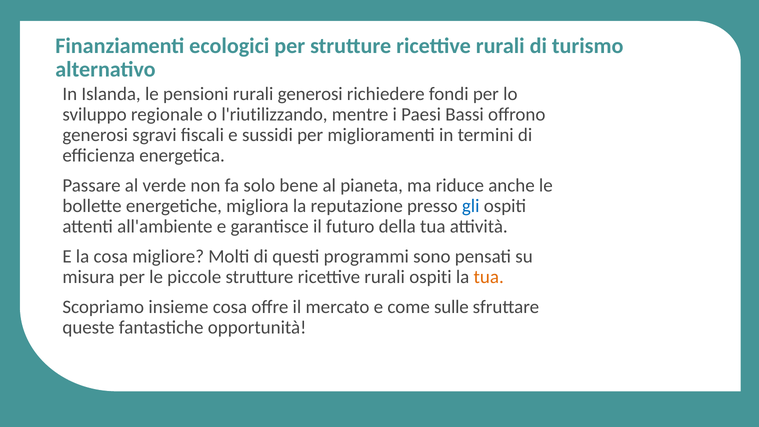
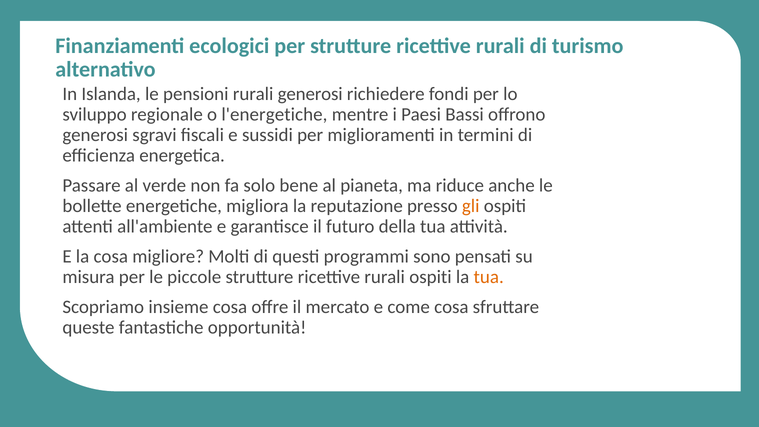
l'riutilizzando: l'riutilizzando -> l'energetiche (274, 115)
gli colour: blue -> orange (471, 206)
come sulle: sulle -> cosa (451, 307)
